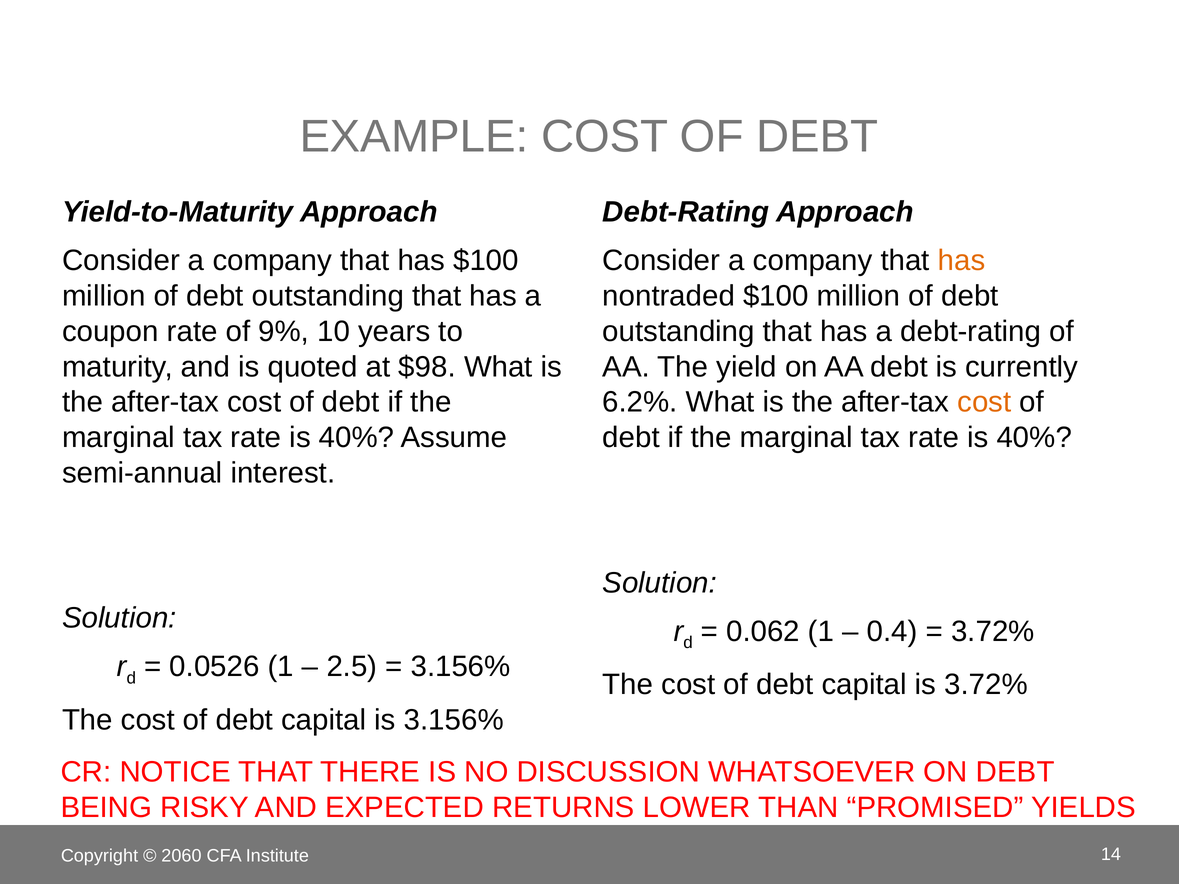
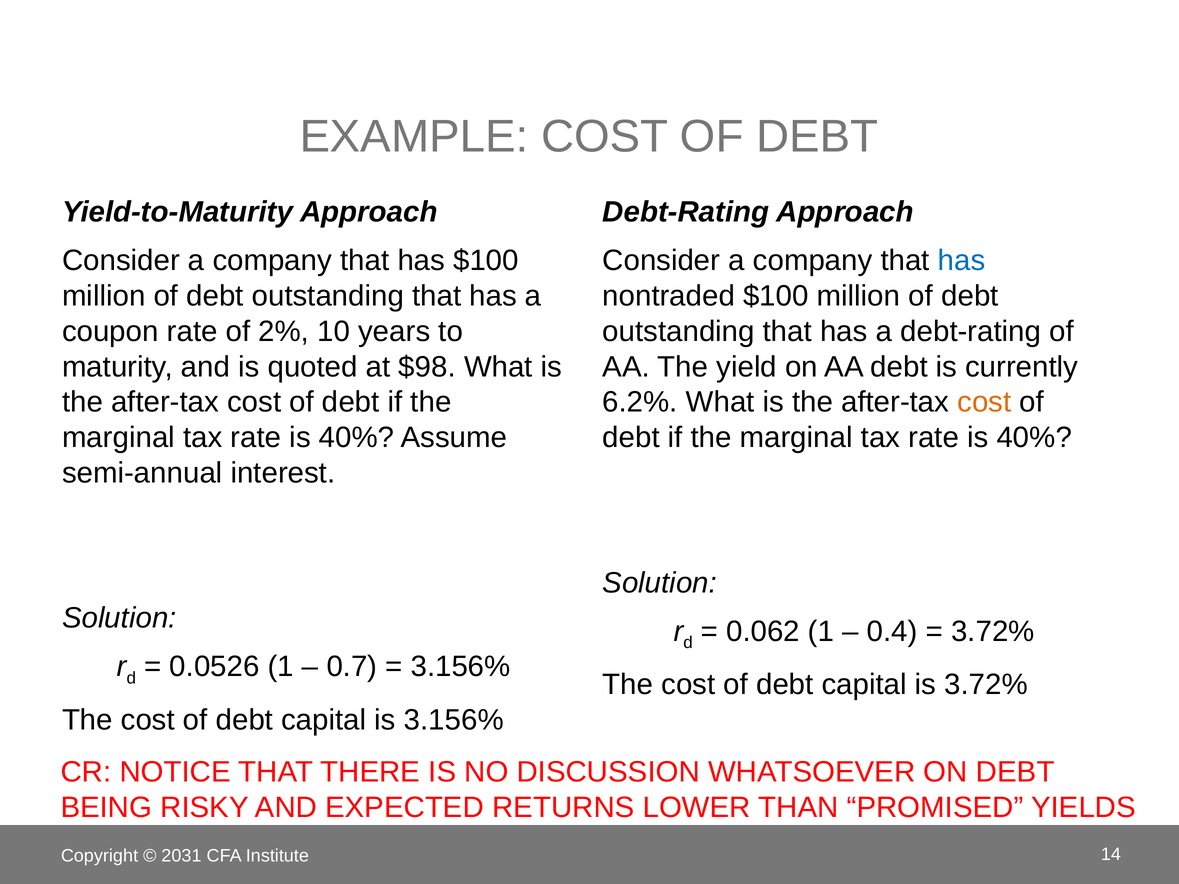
has colour: orange -> blue (962, 261)
9%: 9% -> 2% (284, 332)
2.5: 2.5 -> 0.7 (352, 667)
2060: 2060 -> 2031 (181, 856)
